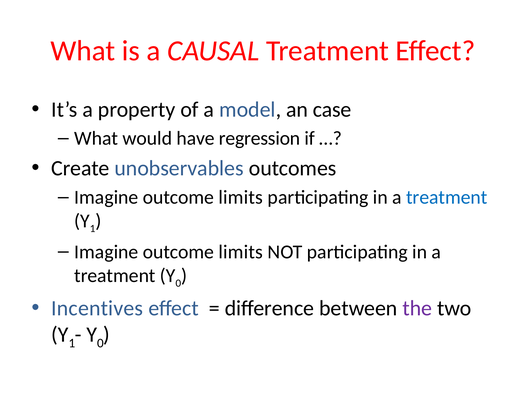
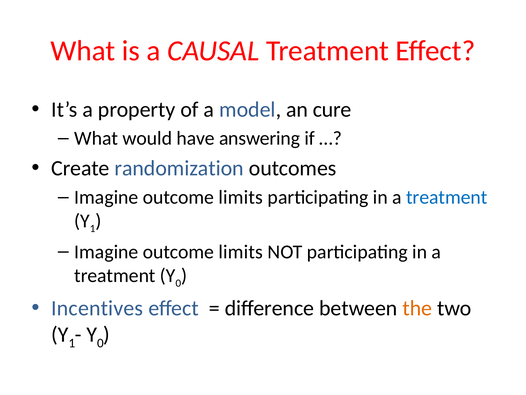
case: case -> cure (332, 109)
regression: regression -> answering (260, 138)
unobservables: unobservables -> randomization (179, 168)
the colour: purple -> orange (417, 308)
